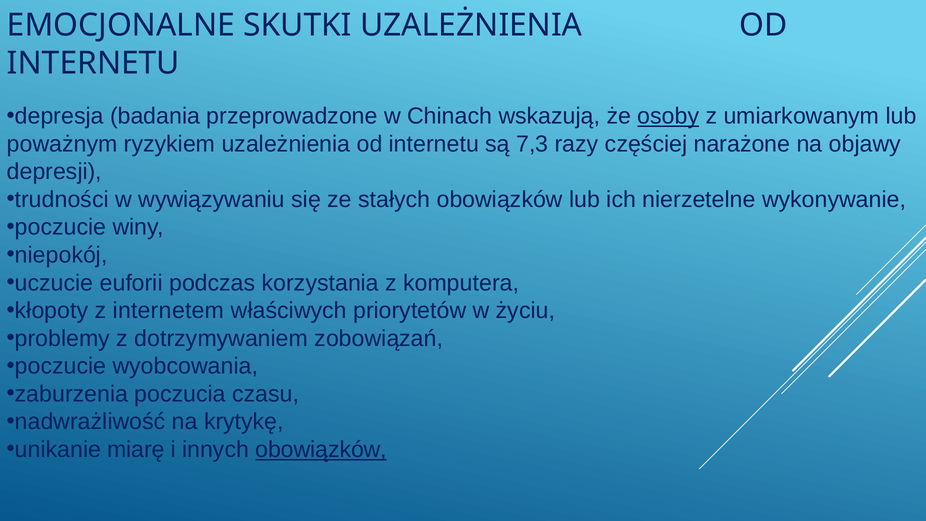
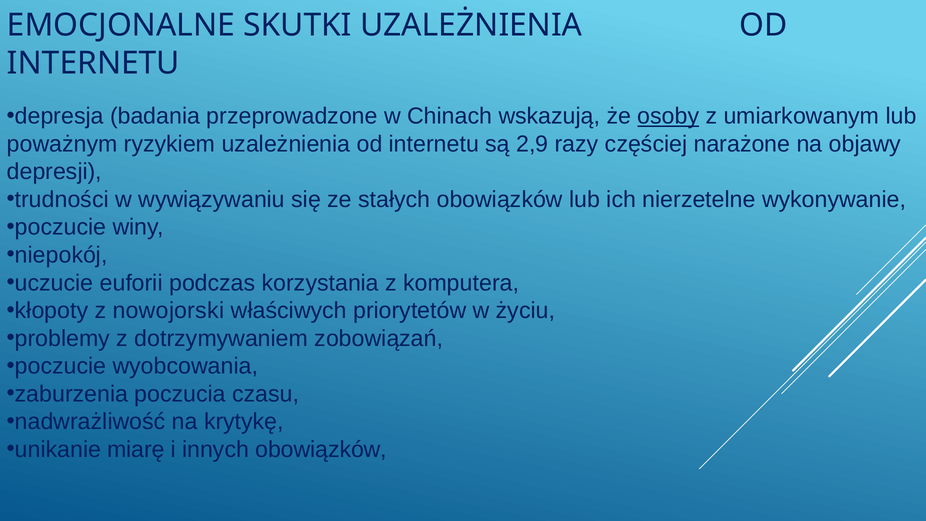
7,3: 7,3 -> 2,9 (532, 144)
internetem: internetem -> nowojorski (168, 311)
obowiązków underline: present -> none (321, 450)
